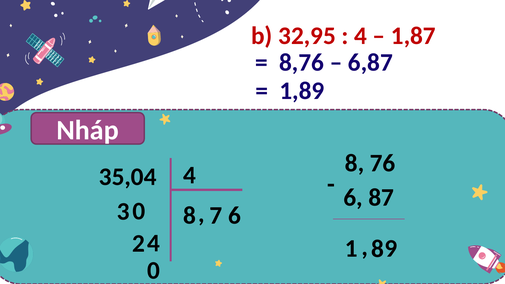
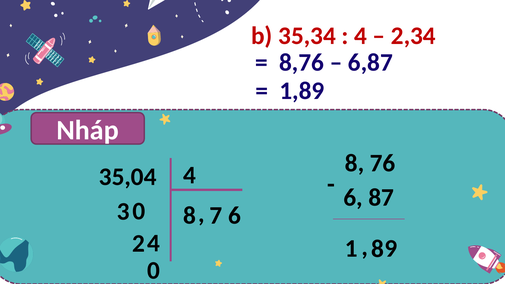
32,95: 32,95 -> 35,34 (307, 36)
1,87: 1,87 -> 2,34 (413, 36)
